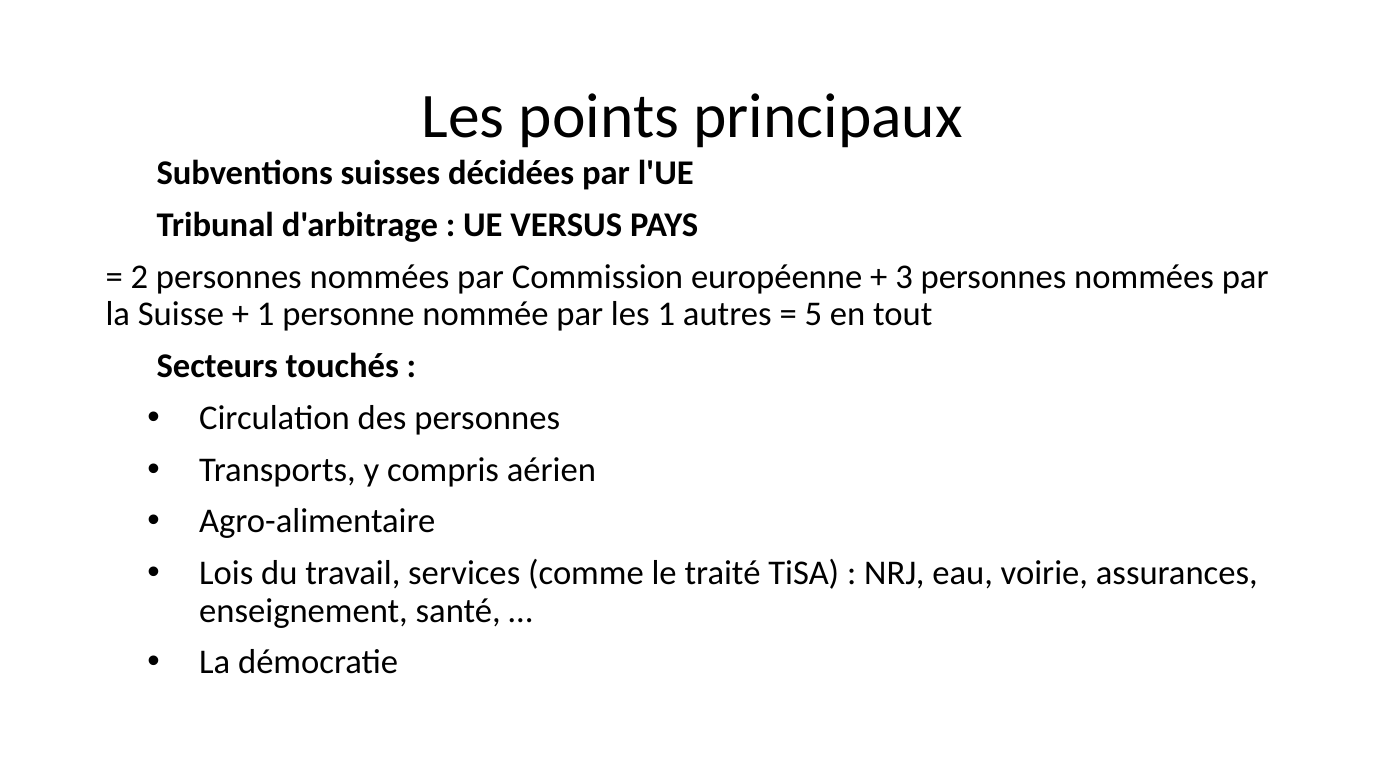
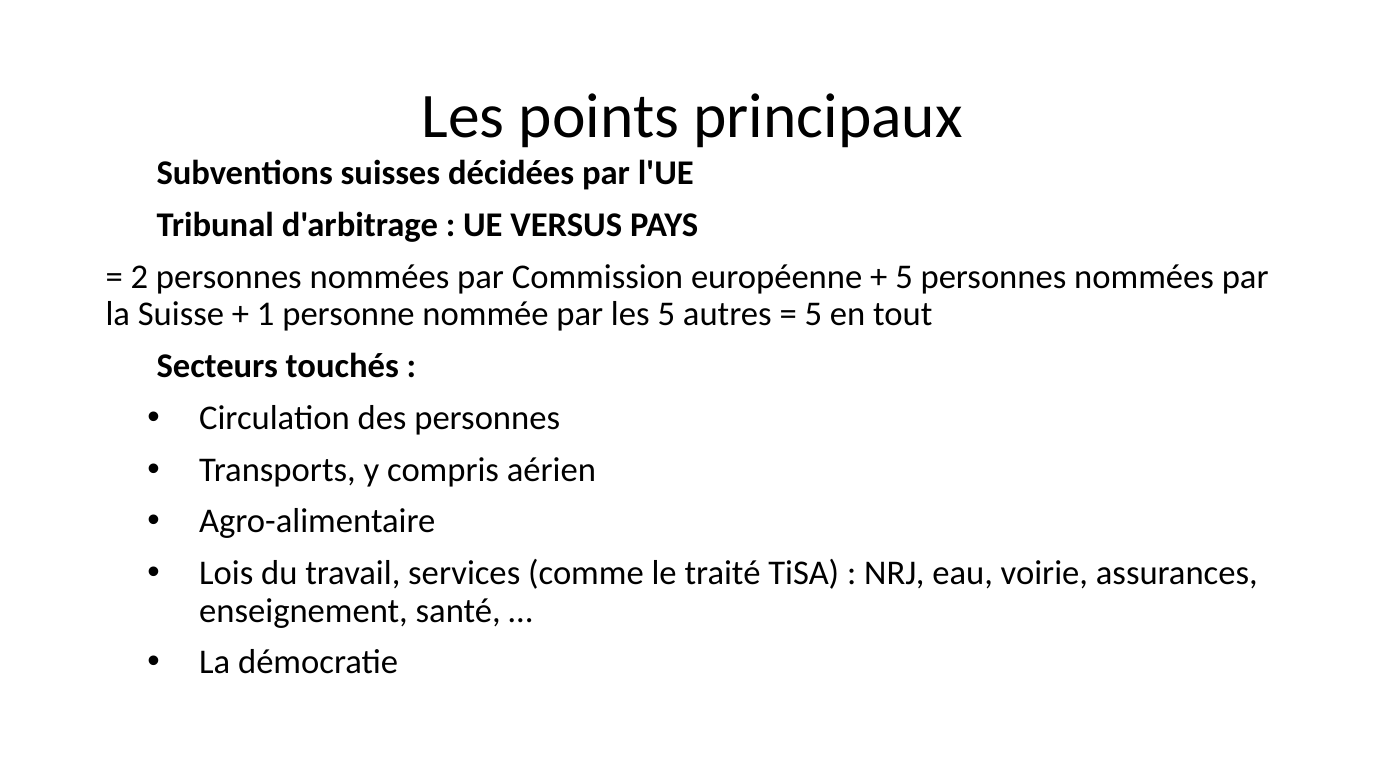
3: 3 -> 5 (904, 277)
les 1: 1 -> 5 (666, 314)
